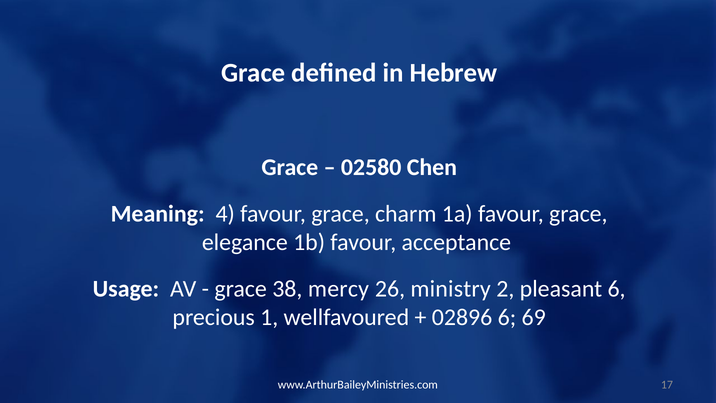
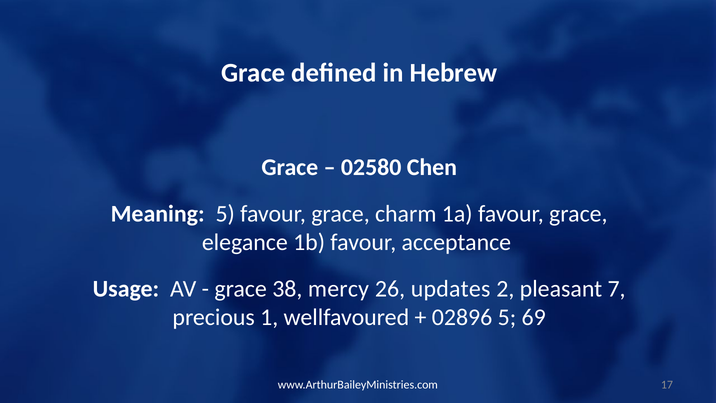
Meaning 4: 4 -> 5 (225, 214)
ministry: ministry -> updates (451, 289)
pleasant 6: 6 -> 7 (617, 289)
02896 6: 6 -> 5 (507, 317)
